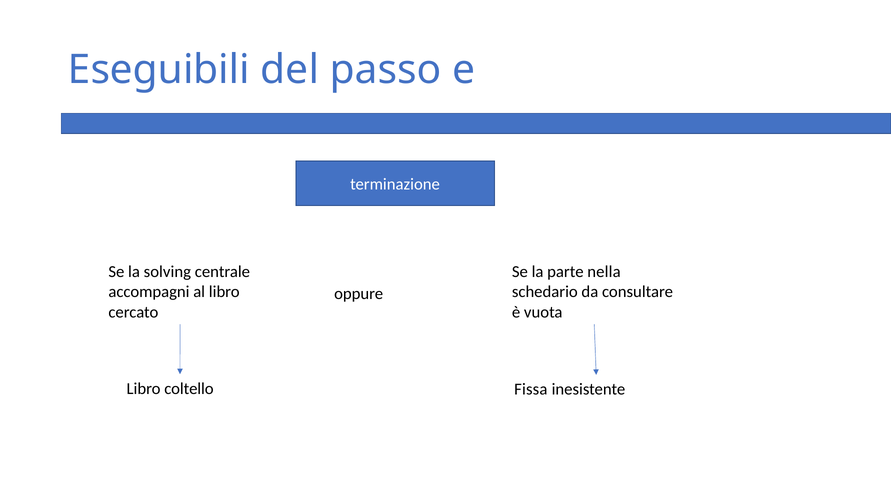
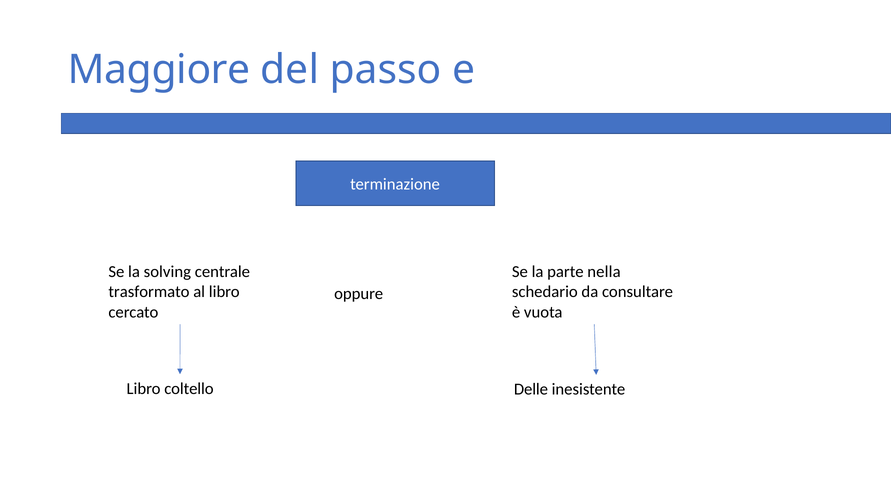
Eseguibili: Eseguibili -> Maggiore (159, 70)
accompagni: accompagni -> trasformato (149, 292)
Fissa: Fissa -> Delle (531, 389)
